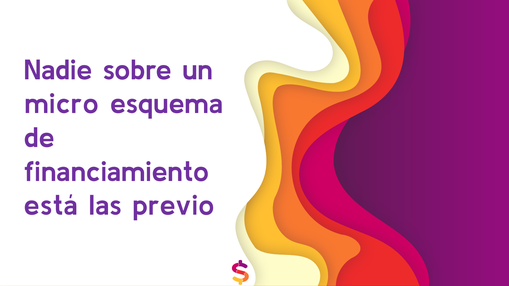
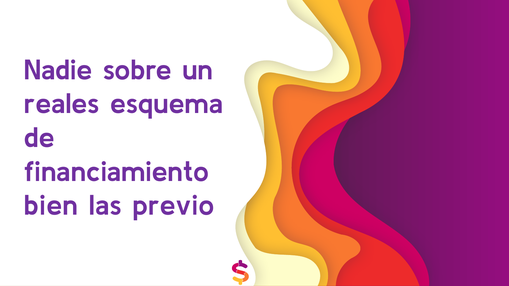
micro: micro -> reales (62, 104)
está: está -> bien (51, 206)
